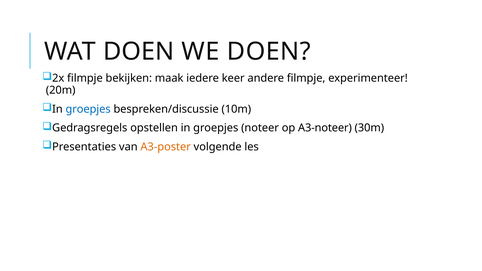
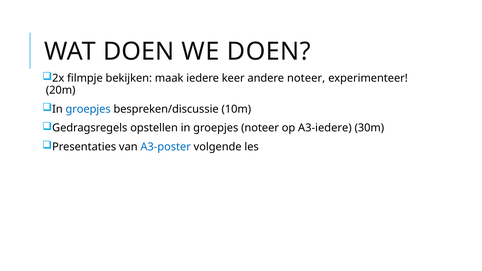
andere filmpje: filmpje -> noteer (306, 78)
A3-noteer: A3-noteer -> A3-iedere (325, 128)
A3-poster colour: orange -> blue (166, 147)
